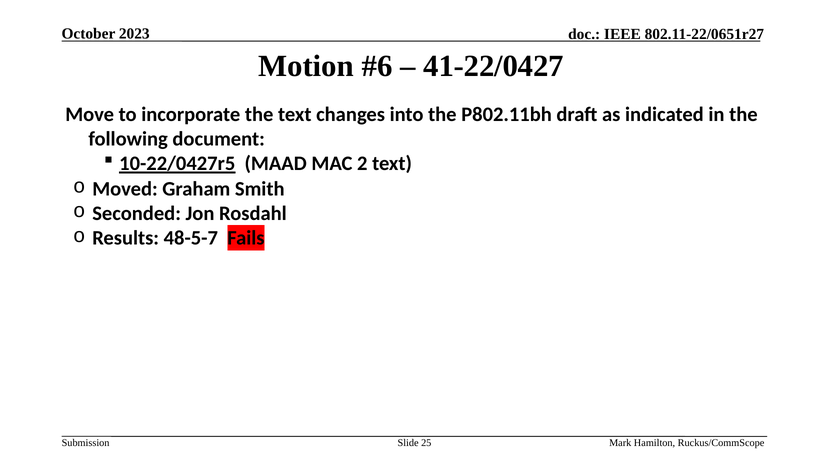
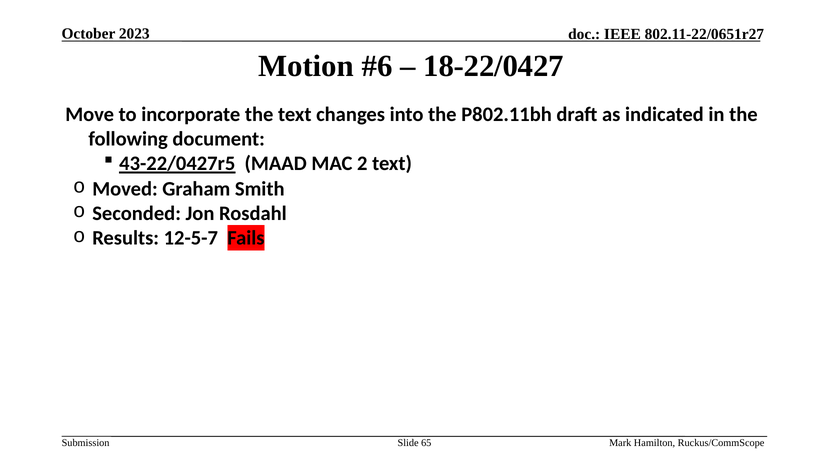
41-22/0427: 41-22/0427 -> 18-22/0427 (494, 66)
10-22/0427r5: 10-22/0427r5 -> 43-22/0427r5 (177, 164)
48-5-7: 48-5-7 -> 12-5-7 (191, 238)
25: 25 -> 65 (426, 443)
